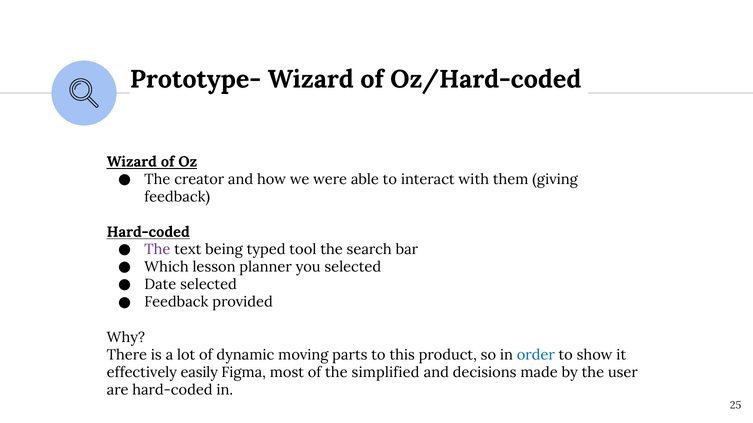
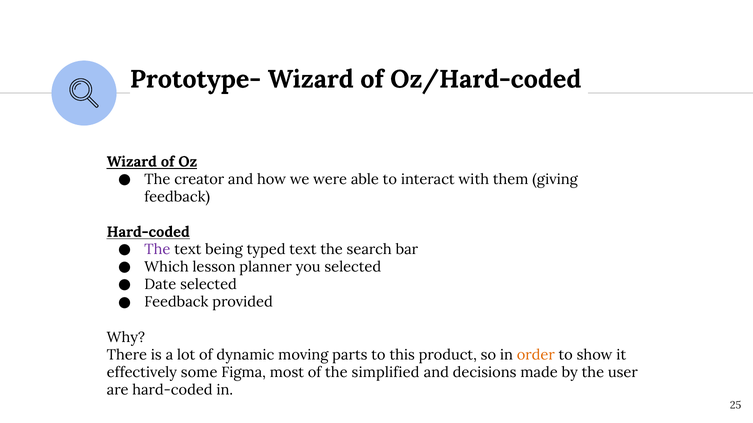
typed tool: tool -> text (303, 250)
order colour: blue -> orange (536, 355)
easily: easily -> some (199, 373)
